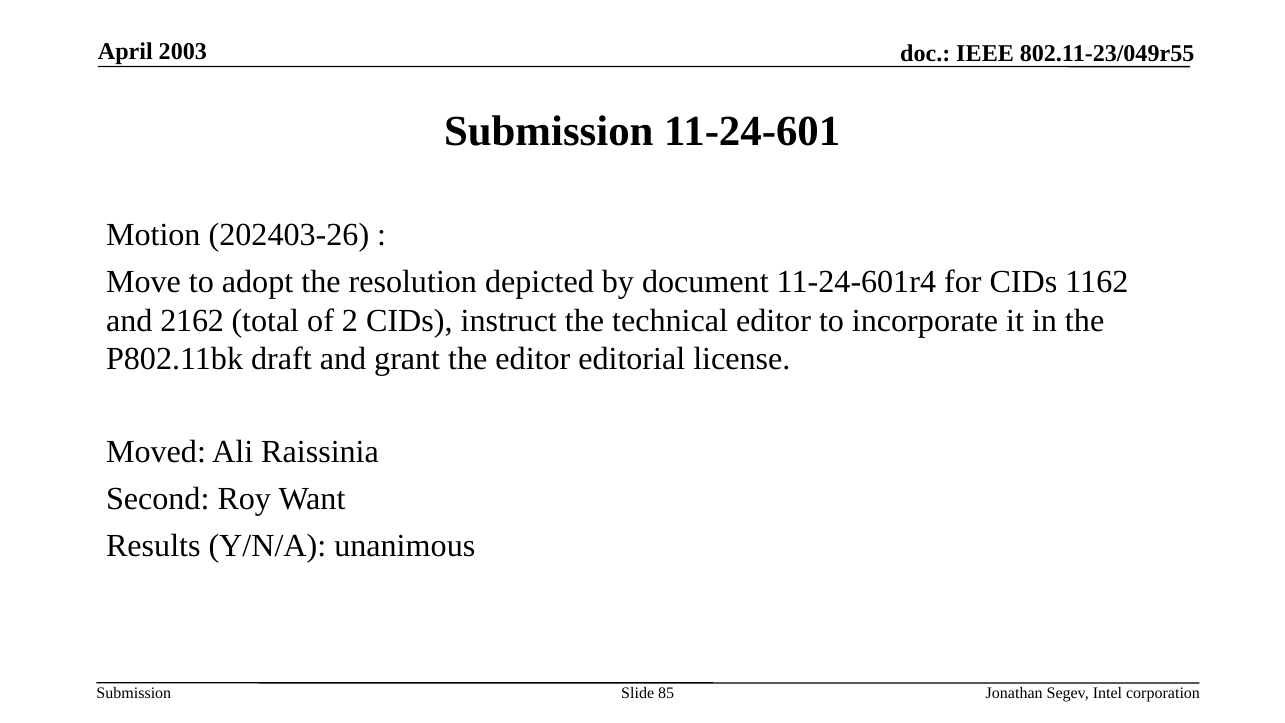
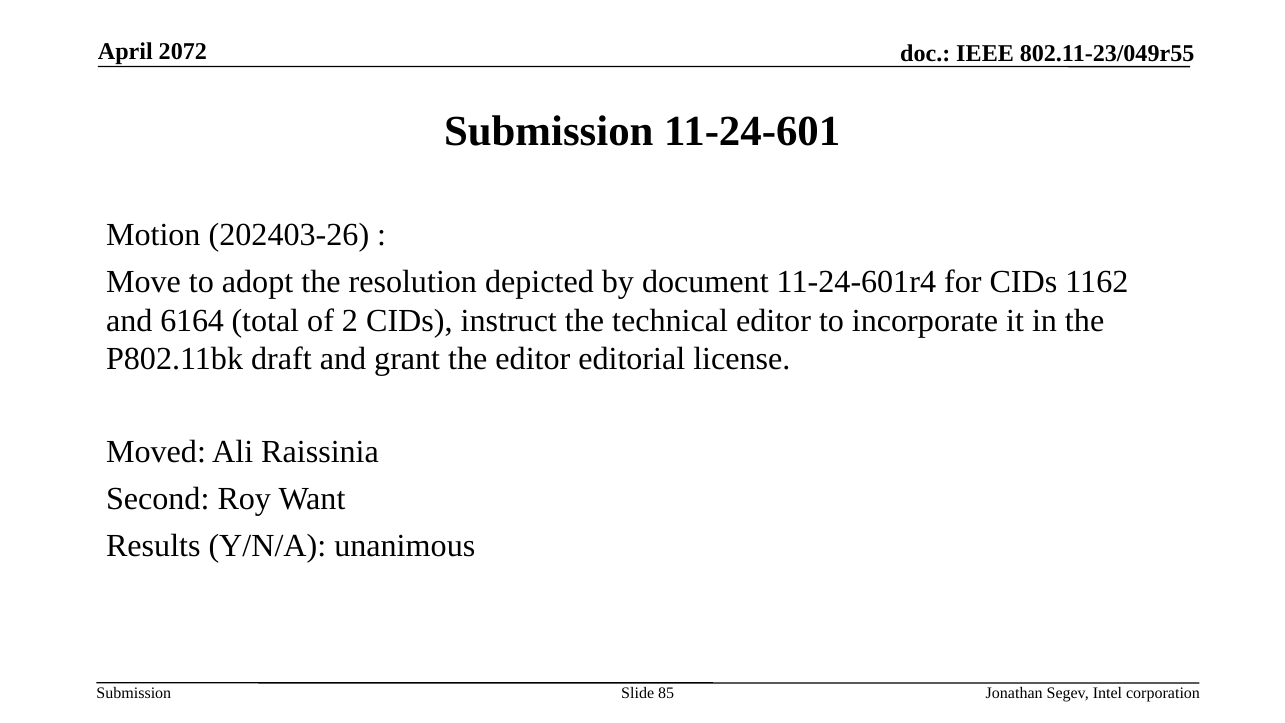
2003: 2003 -> 2072 (183, 51)
2162: 2162 -> 6164 (192, 320)
